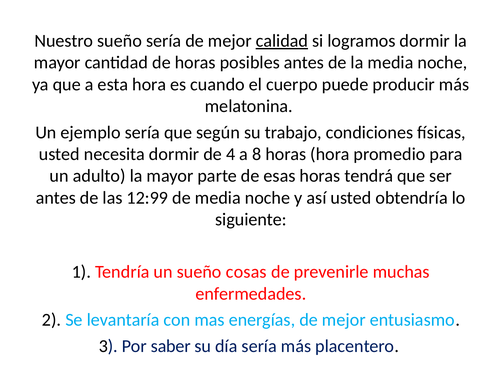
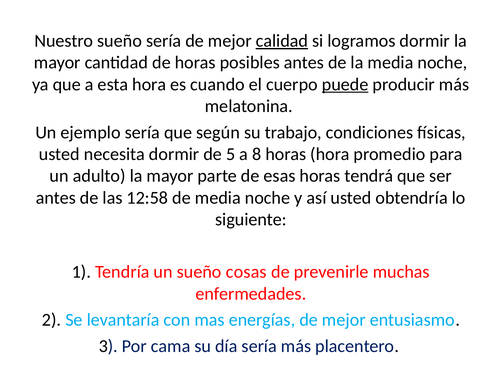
puede underline: none -> present (345, 84)
4: 4 -> 5 (231, 154)
12:99: 12:99 -> 12:58 (147, 197)
saber: saber -> cama (171, 346)
